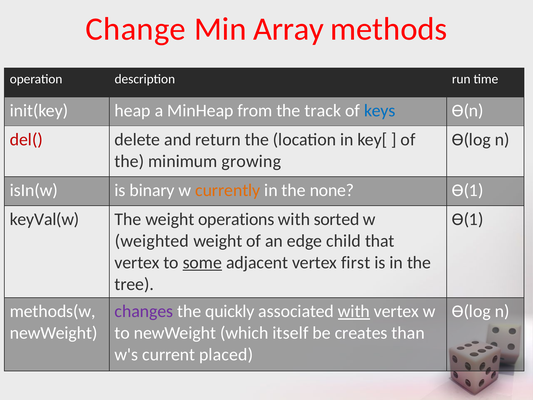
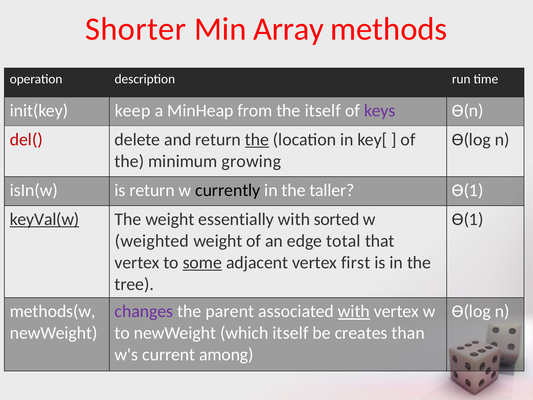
Change: Change -> Shorter (136, 29)
heap: heap -> keep (133, 111)
the track: track -> itself (323, 111)
keys colour: blue -> purple (380, 111)
the underline: none -> present (257, 139)
is binary: binary -> return (152, 190)
currently colour: orange -> black (228, 190)
none: none -> taller (332, 190)
keyVal(w underline: none -> present (45, 219)
operations: operations -> essentially (236, 219)
child: child -> total (343, 241)
quickly: quickly -> parent (230, 311)
placed: placed -> among (226, 354)
